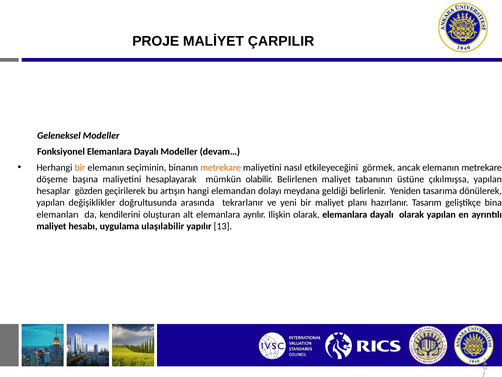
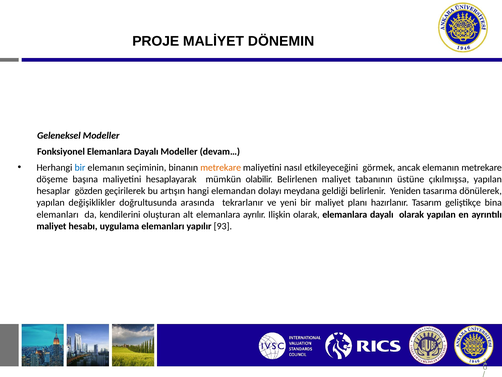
ÇARPILIR: ÇARPILIR -> DÖNEMIN (281, 41)
bir colour: orange -> blue (80, 167)
uygulama ulaşılabilir: ulaşılabilir -> elemanları (163, 226)
13: 13 -> 93 (223, 226)
